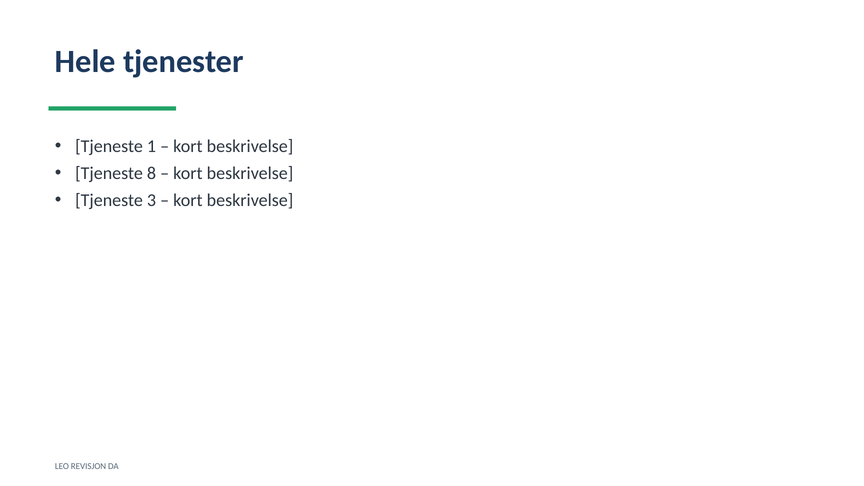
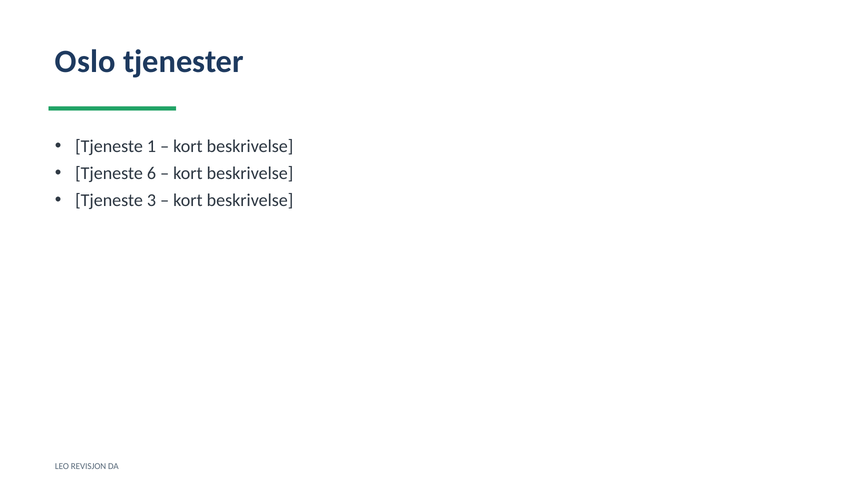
Hele: Hele -> Oslo (85, 62)
8: 8 -> 6 (151, 173)
